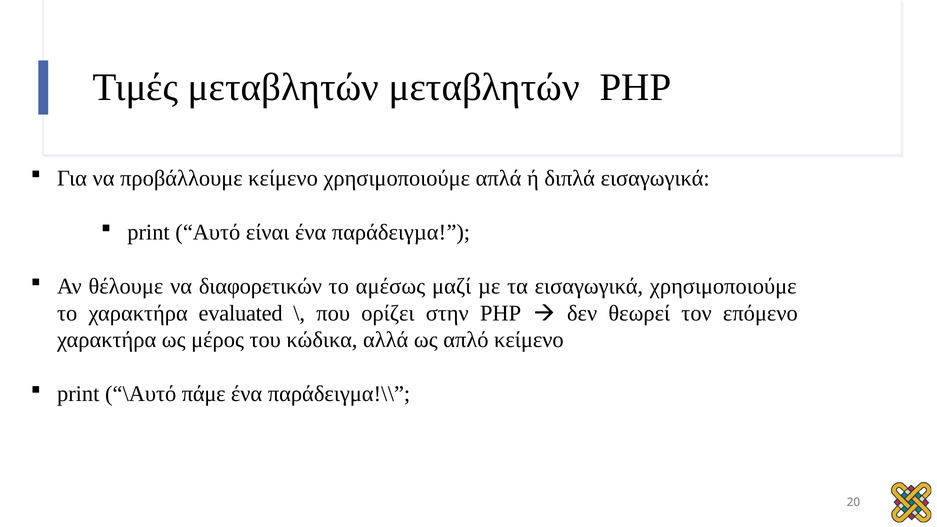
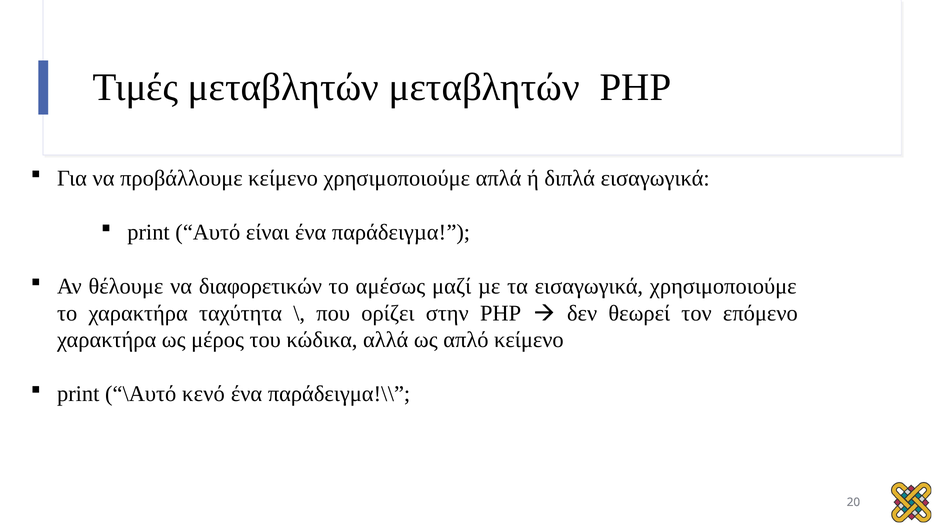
evaluated: evaluated -> ταχύτητα (241, 313)
πάμε: πάμε -> κενό (203, 394)
